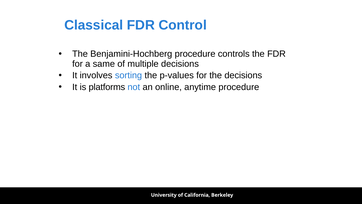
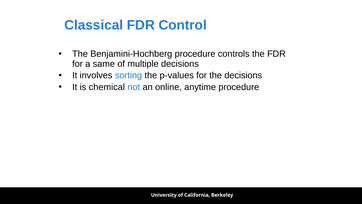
platforms: platforms -> chemical (107, 87)
